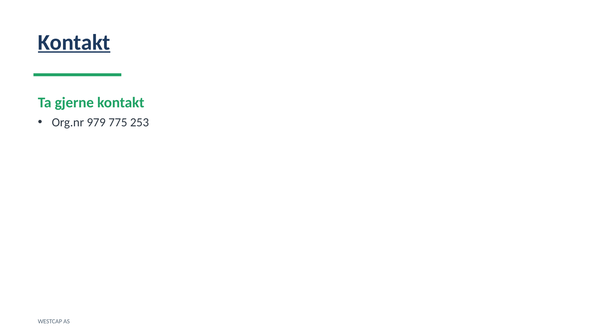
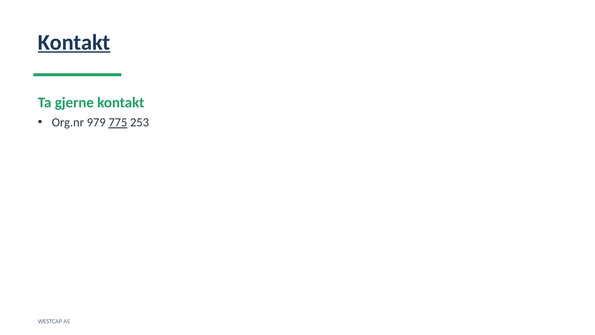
775 underline: none -> present (118, 122)
